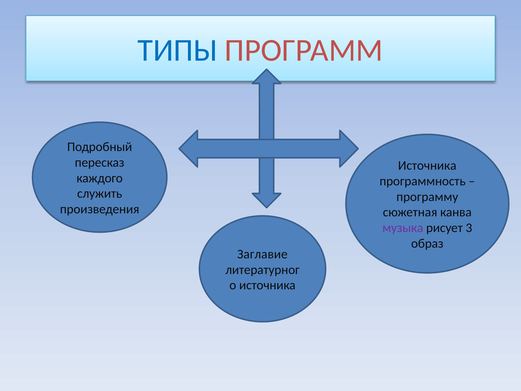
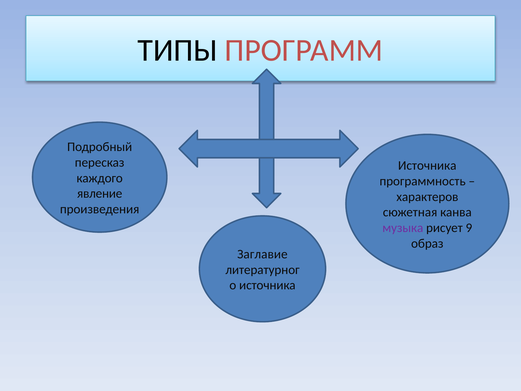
ТИПЫ colour: blue -> black (177, 50)
служить: служить -> явление (100, 194)
программу: программу -> характеров (427, 197)
3: 3 -> 9 (469, 228)
